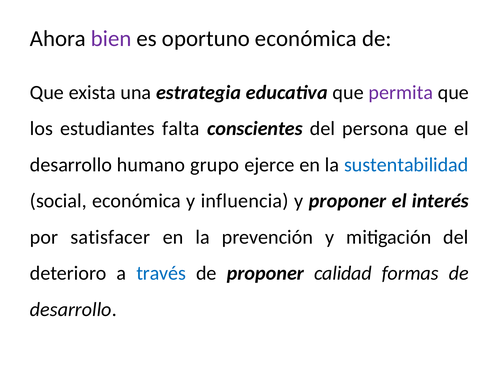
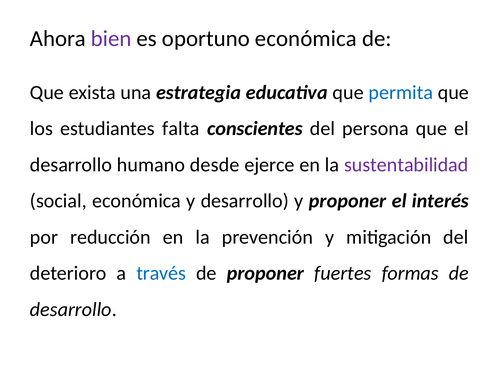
permita colour: purple -> blue (401, 92)
grupo: grupo -> desde (215, 165)
sustentabilidad colour: blue -> purple (406, 165)
y influencia: influencia -> desarrollo (245, 201)
satisfacer: satisfacer -> reducción (110, 237)
calidad: calidad -> fuertes (343, 273)
